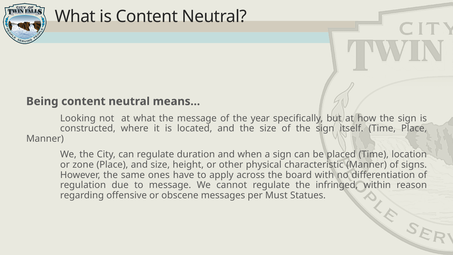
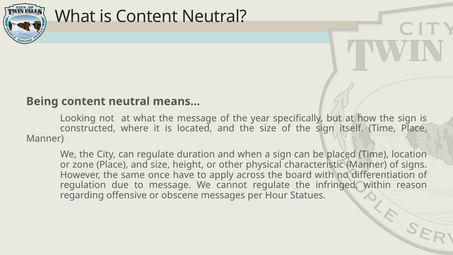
ones: ones -> once (159, 175)
Must: Must -> Hour (276, 195)
